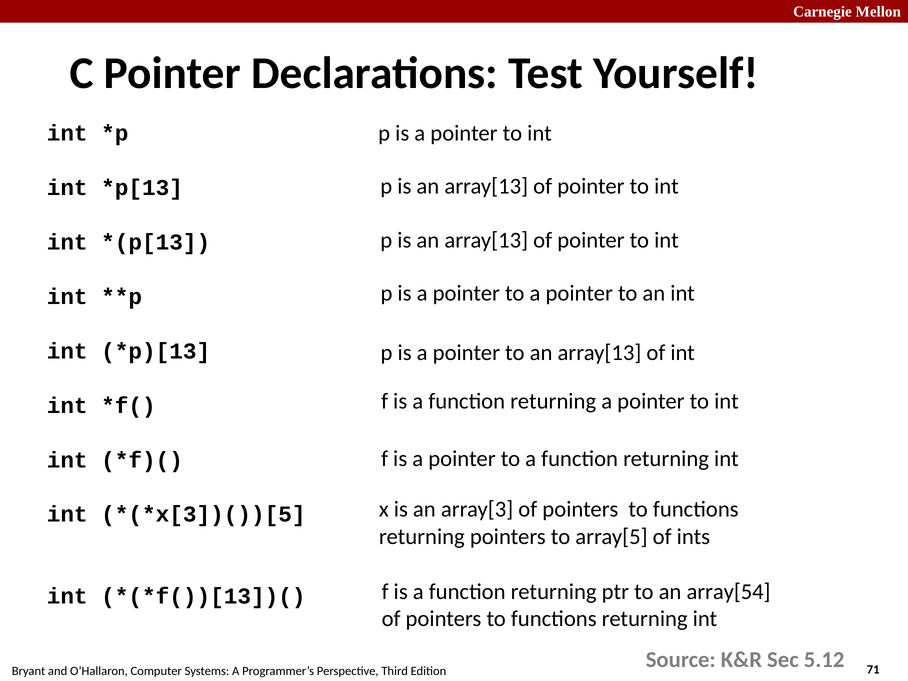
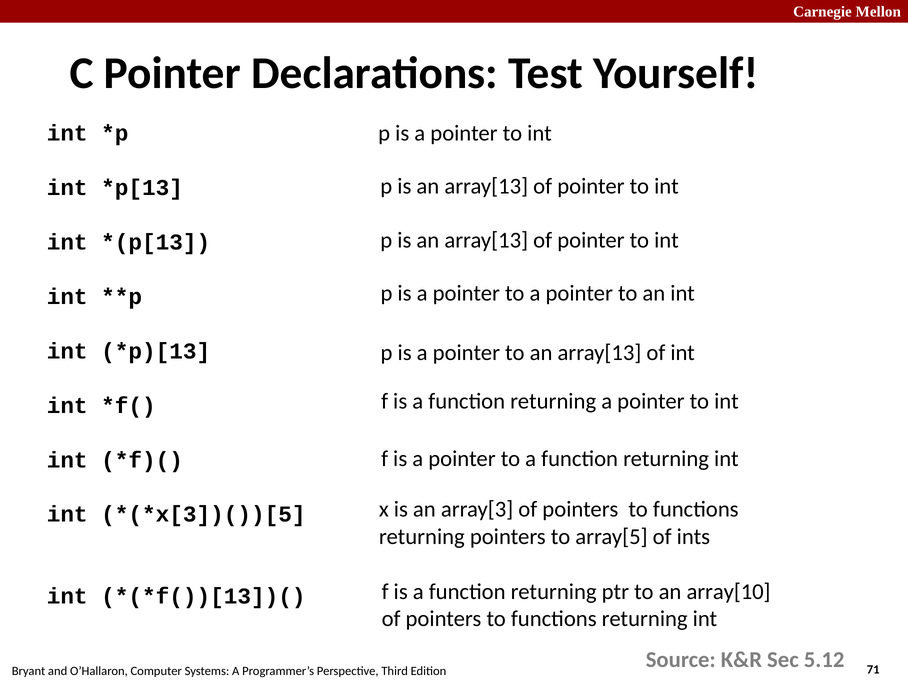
array[54: array[54 -> array[10 (729, 592)
